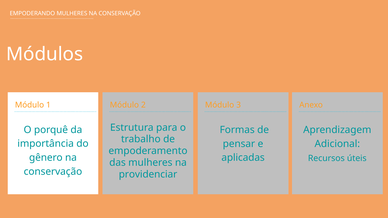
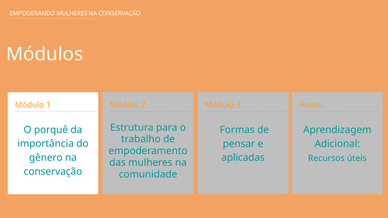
providenciar: providenciar -> comunidade (148, 174)
